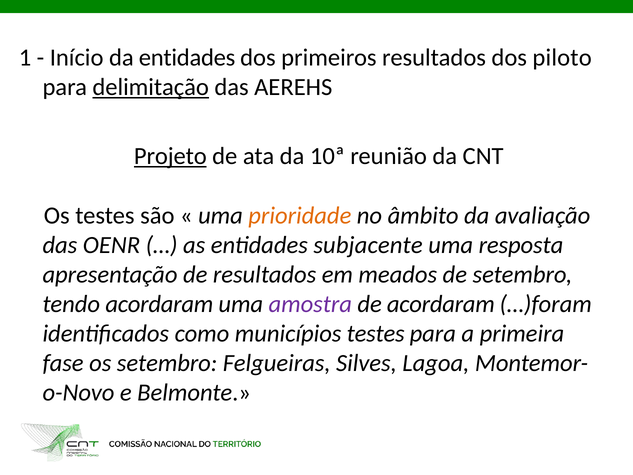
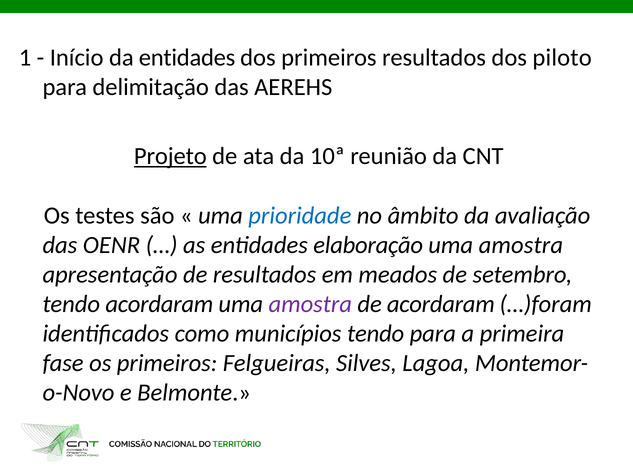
delimitação underline: present -> none (151, 87)
prioridade colour: orange -> blue (300, 215)
subjacente: subjacente -> elaboração (368, 245)
resposta: resposta -> amostra (521, 245)
municípios testes: testes -> tendo (376, 334)
os setembro: setembro -> primeiros (167, 363)
